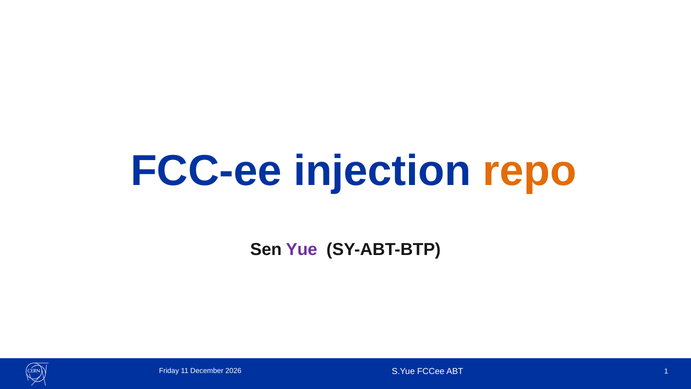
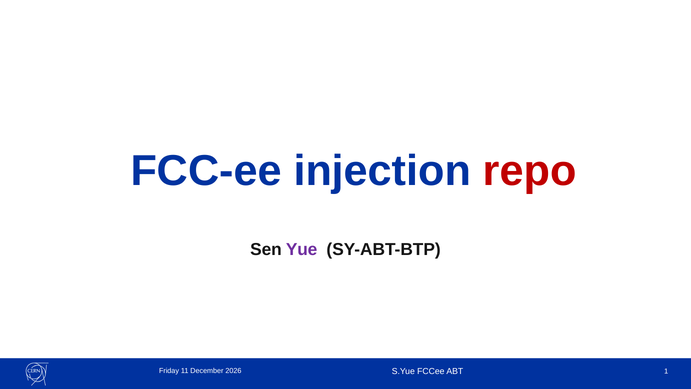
repo colour: orange -> red (530, 171)
